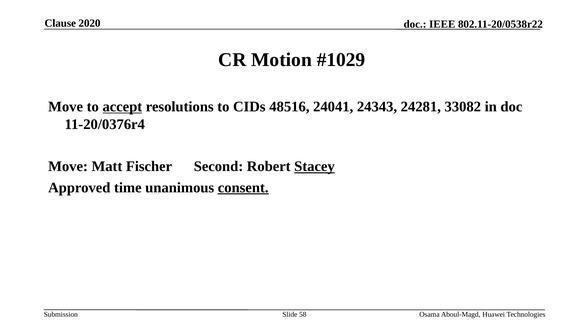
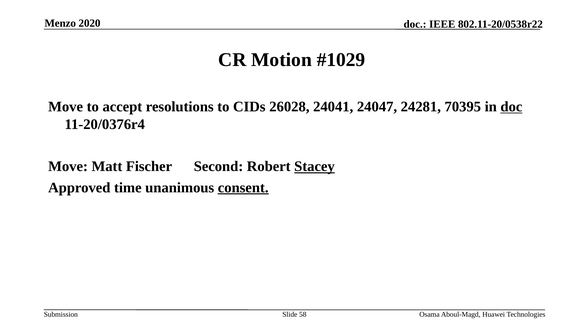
Clause: Clause -> Menzo (60, 23)
accept underline: present -> none (122, 107)
48516: 48516 -> 26028 (289, 107)
24343: 24343 -> 24047 (377, 107)
33082: 33082 -> 70395 (463, 107)
doc underline: none -> present (511, 107)
